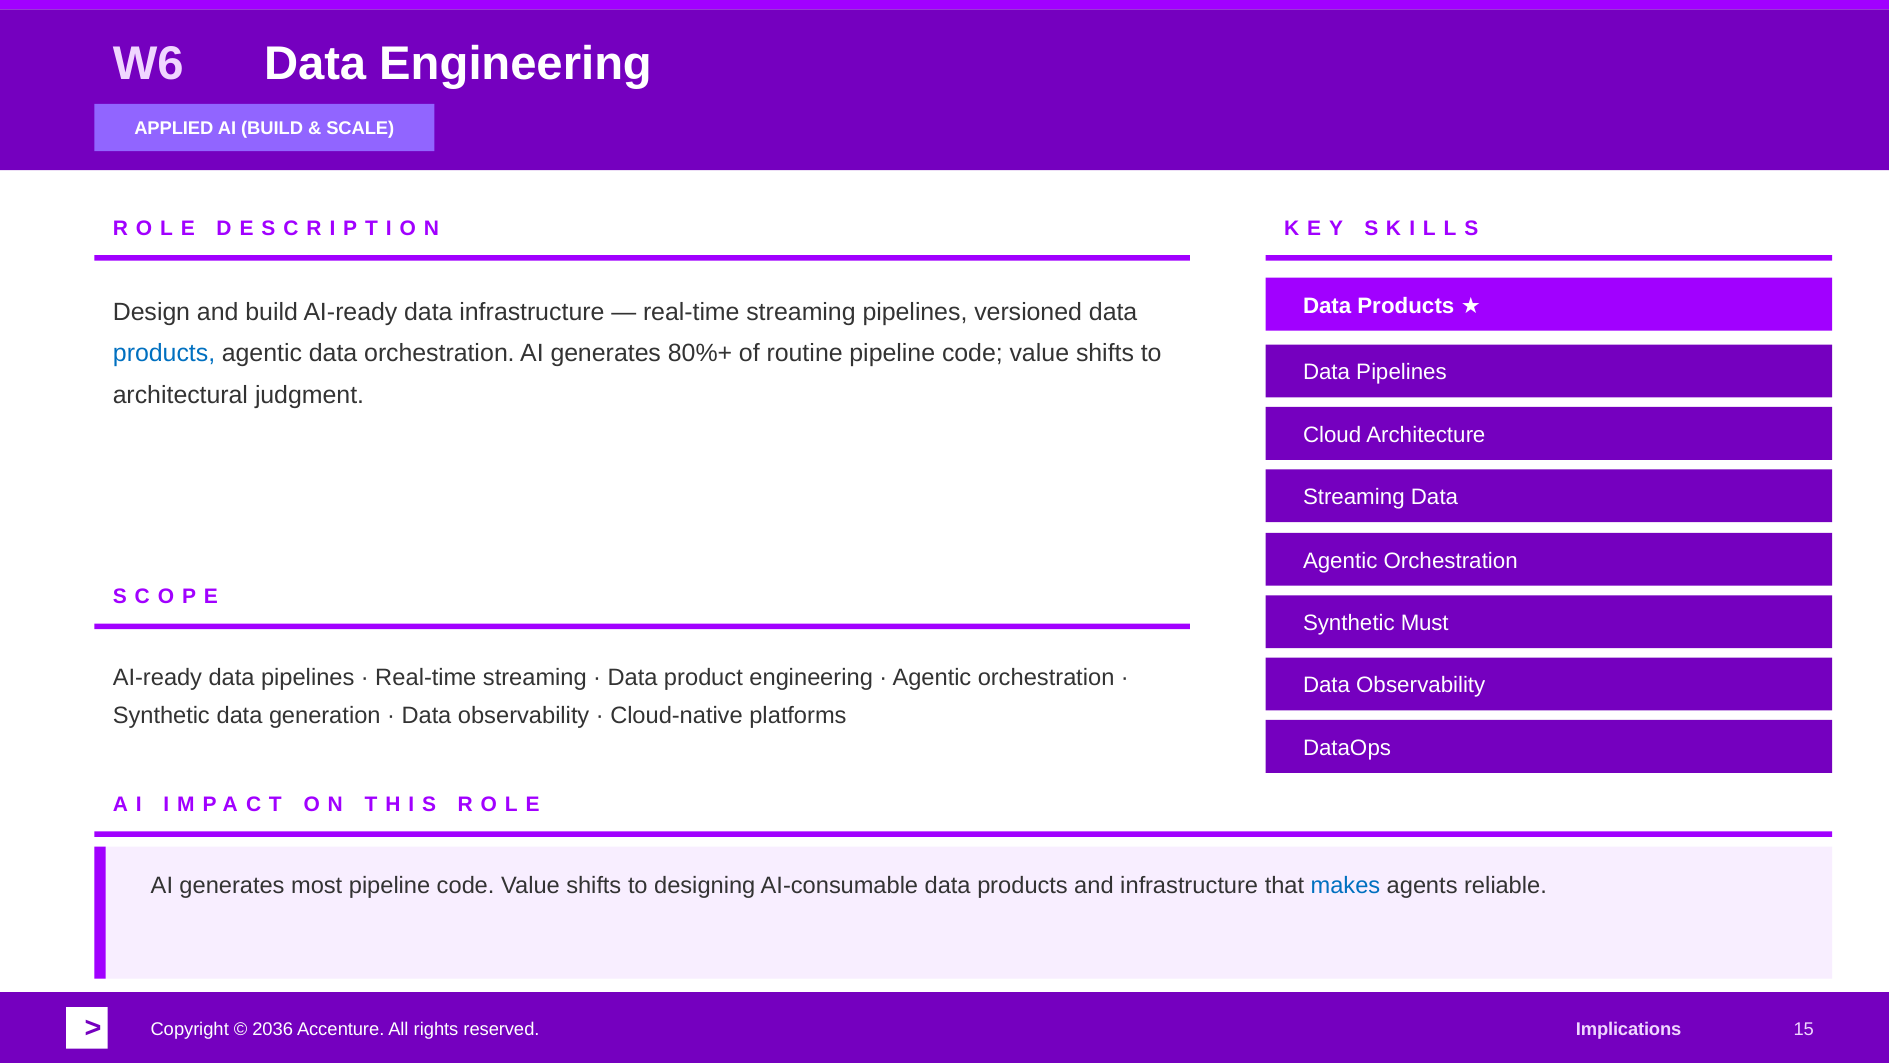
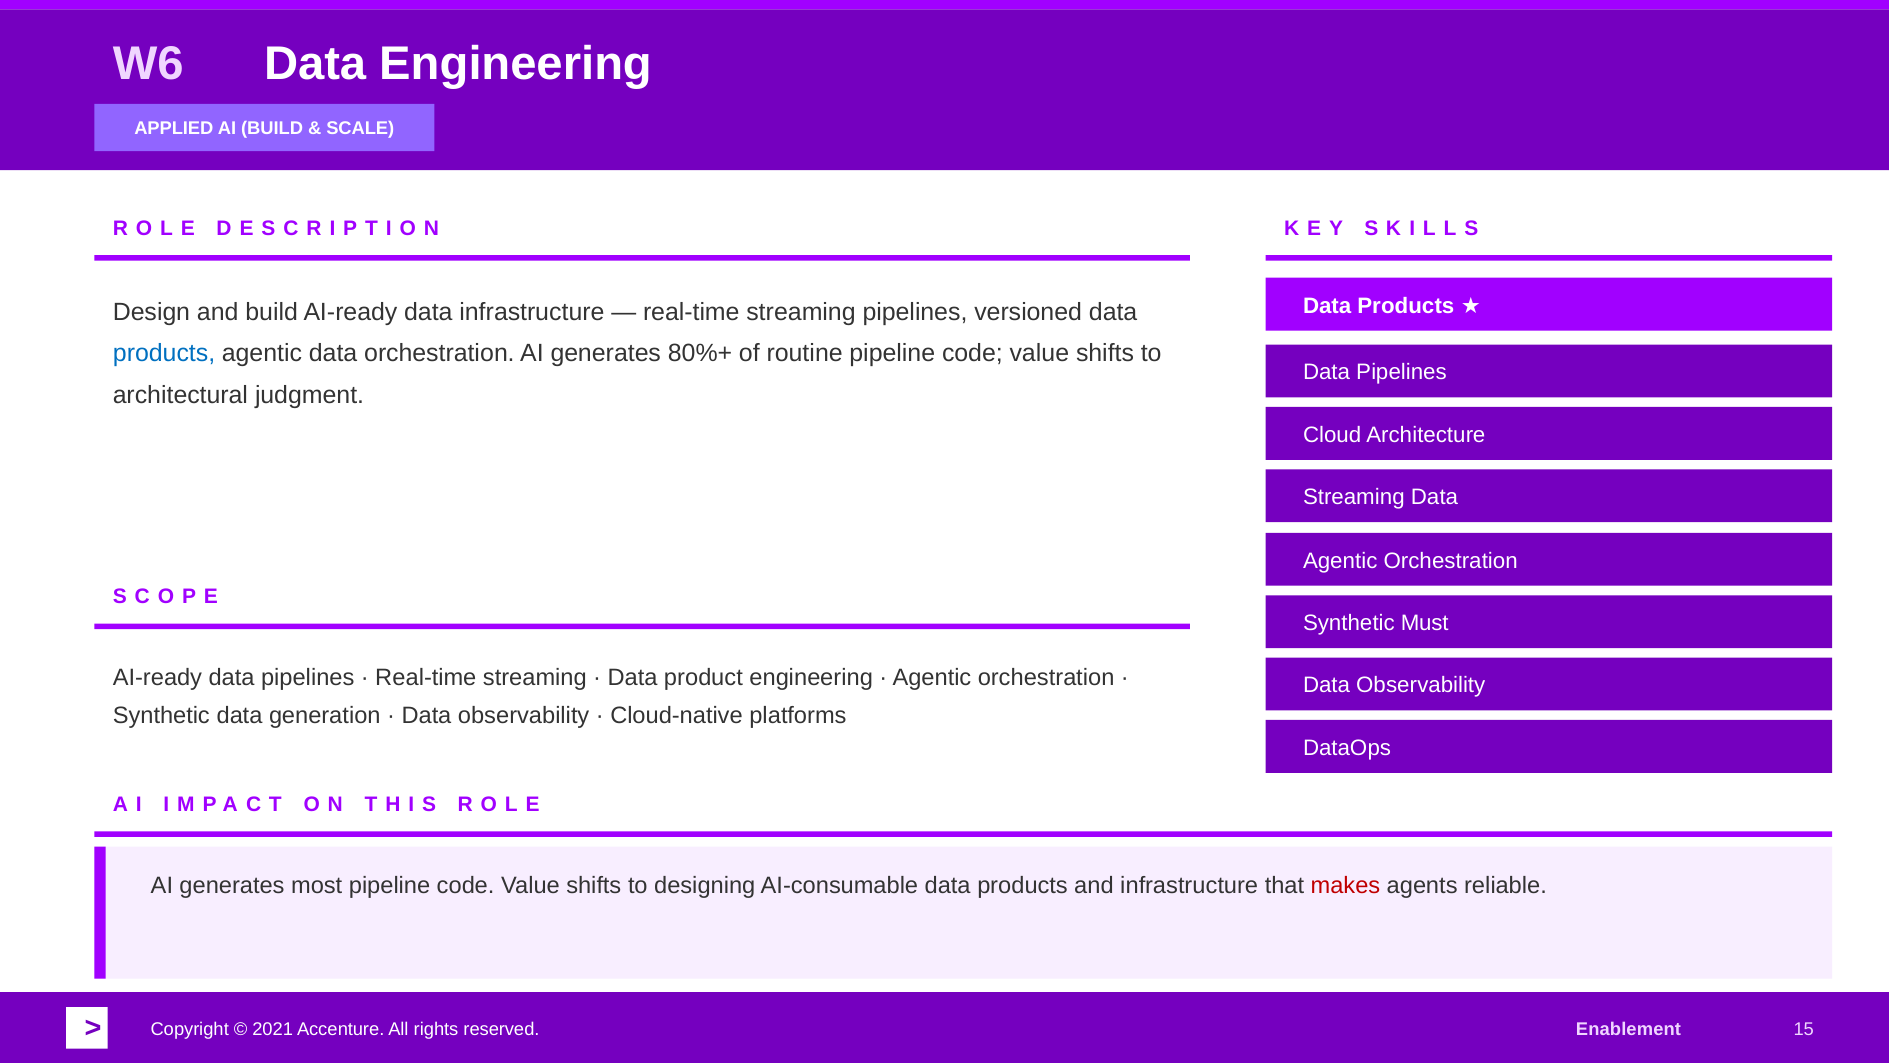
makes colour: blue -> red (1345, 885)
2036: 2036 -> 2021 (273, 1029)
Implications: Implications -> Enablement (1629, 1029)
